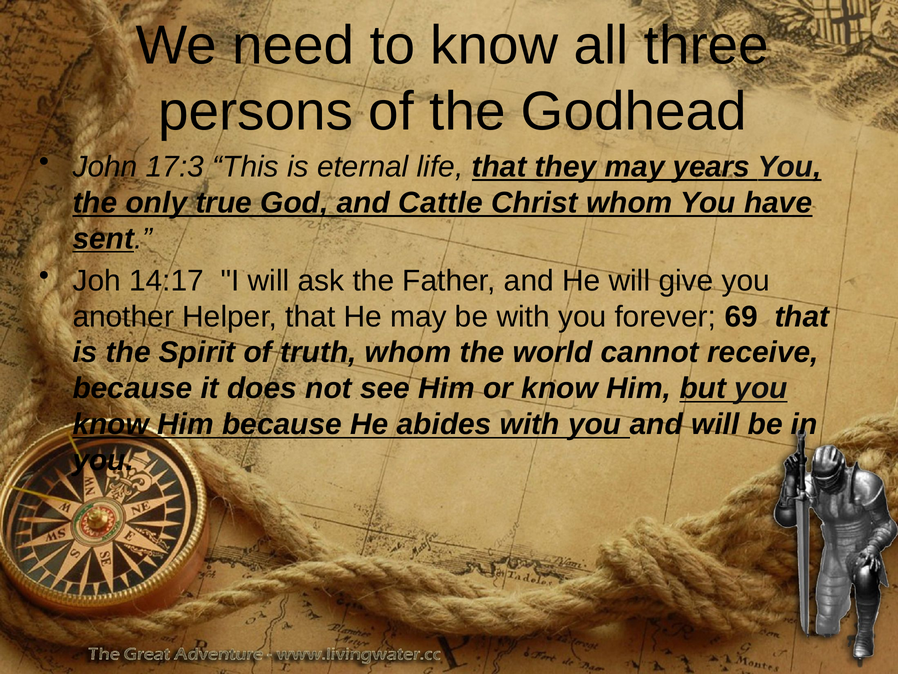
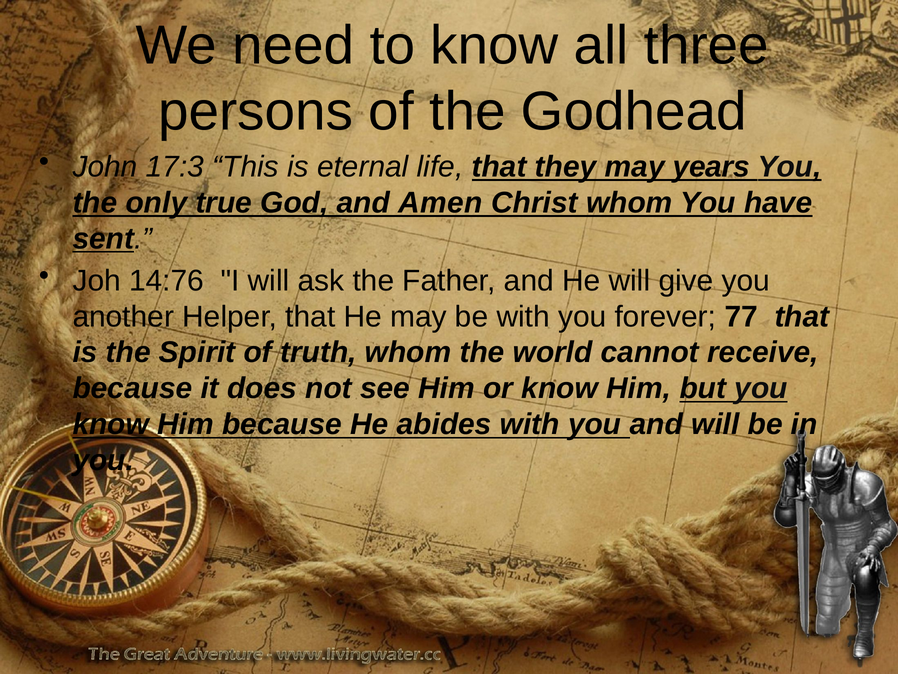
Cattle: Cattle -> Amen (441, 203)
14:17: 14:17 -> 14:76 (167, 280)
69: 69 -> 77 (741, 316)
